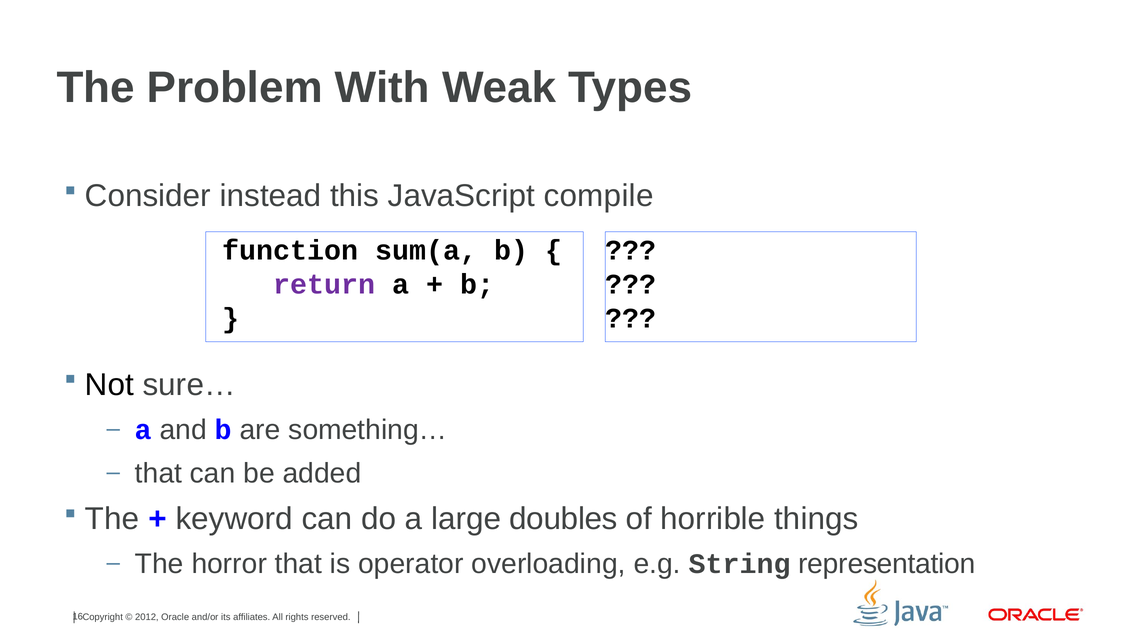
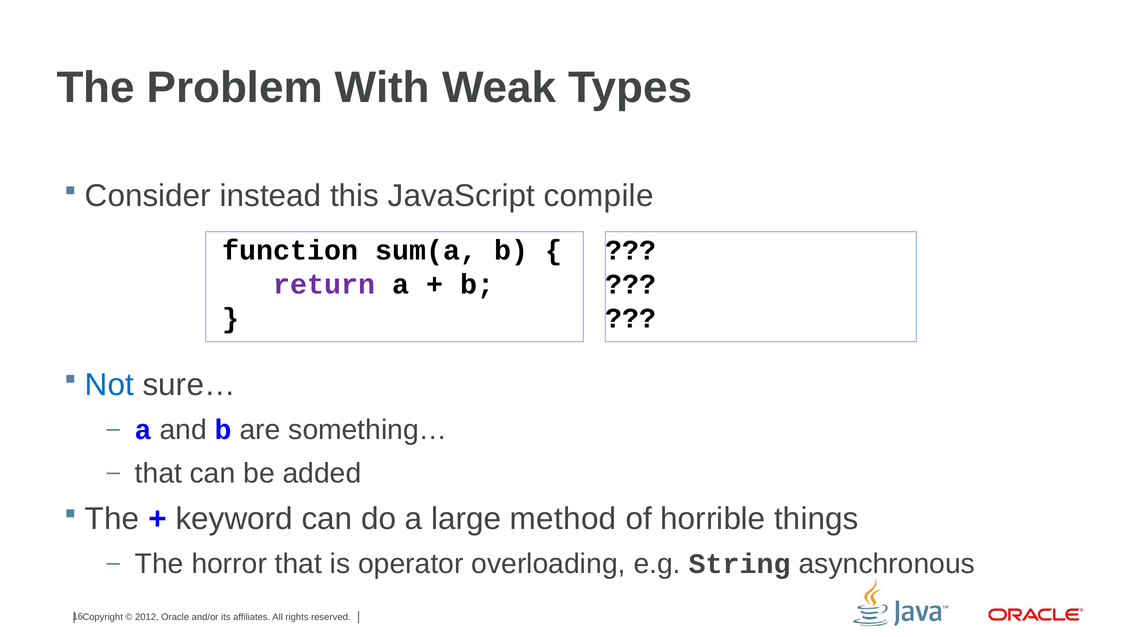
Not colour: black -> blue (109, 385)
doubles: doubles -> method (563, 519)
representation: representation -> asynchronous (887, 564)
